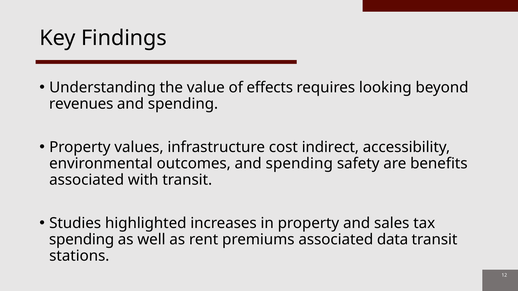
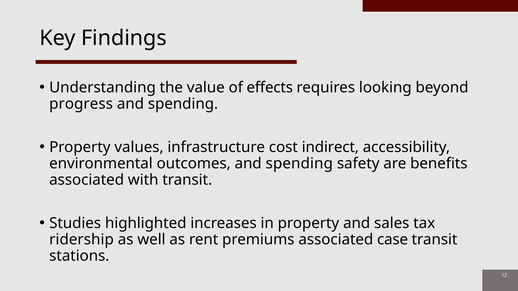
revenues: revenues -> progress (81, 104)
spending: spending -> ridership (82, 240)
data: data -> case (393, 240)
